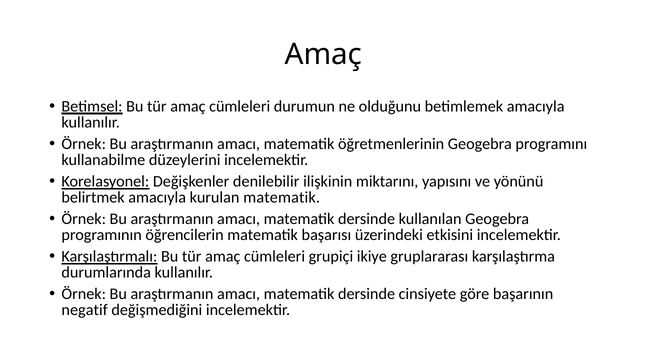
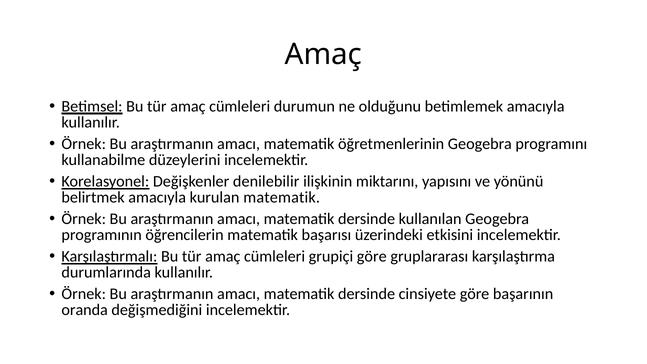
grupiçi ikiye: ikiye -> göre (372, 257)
negatif: negatif -> oranda (85, 310)
